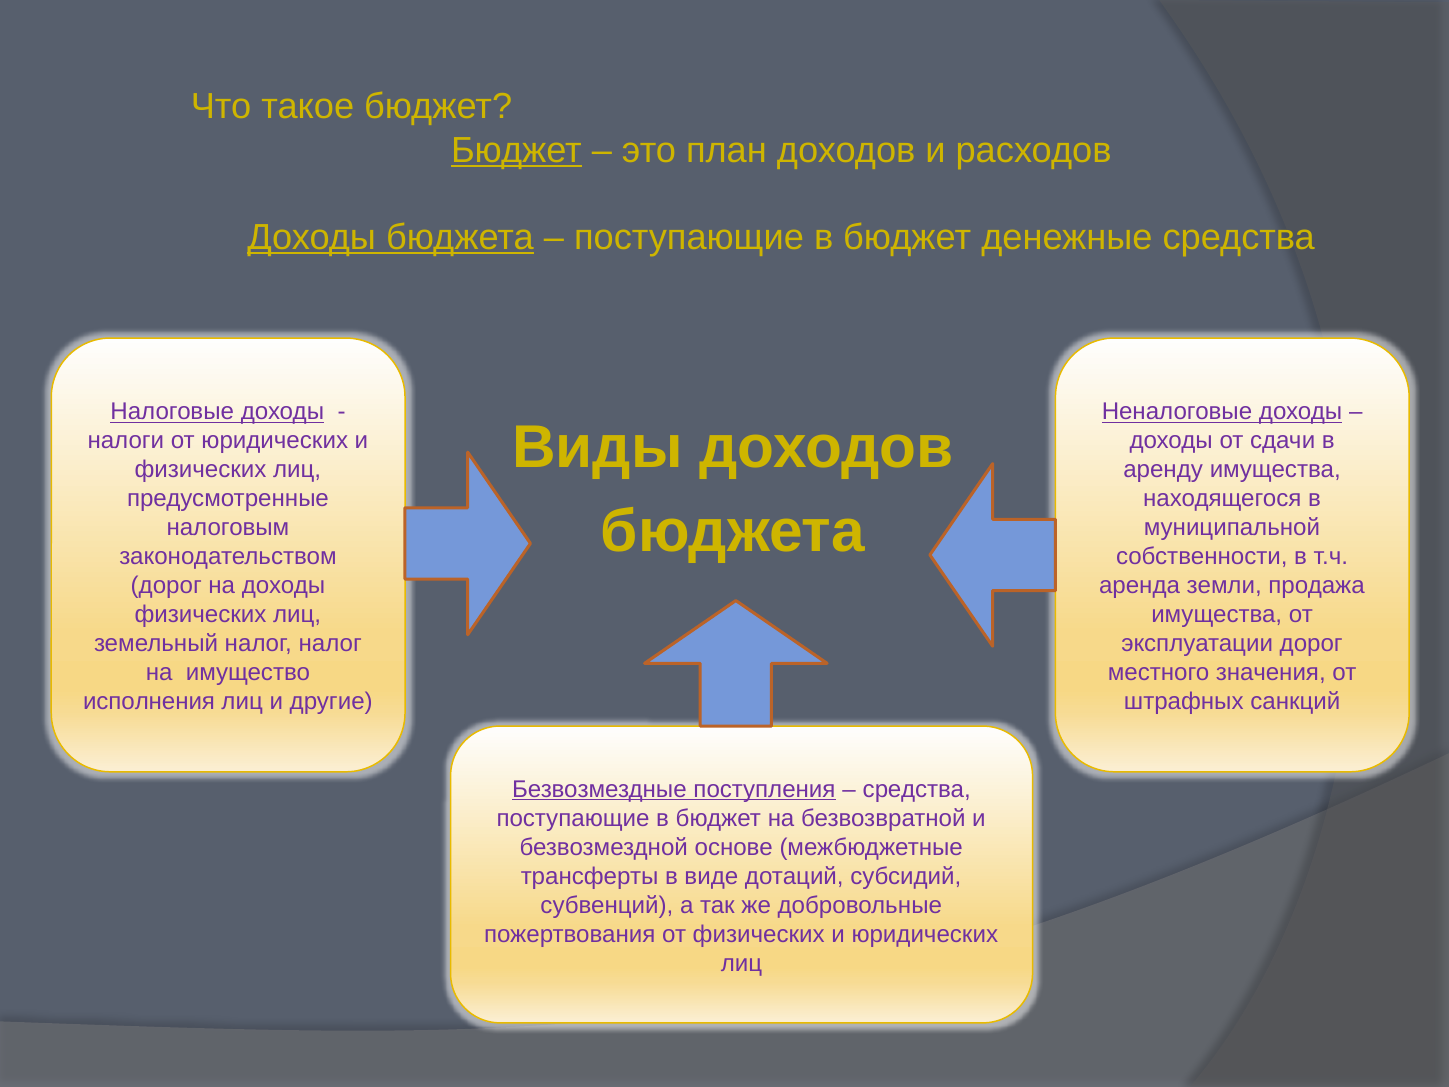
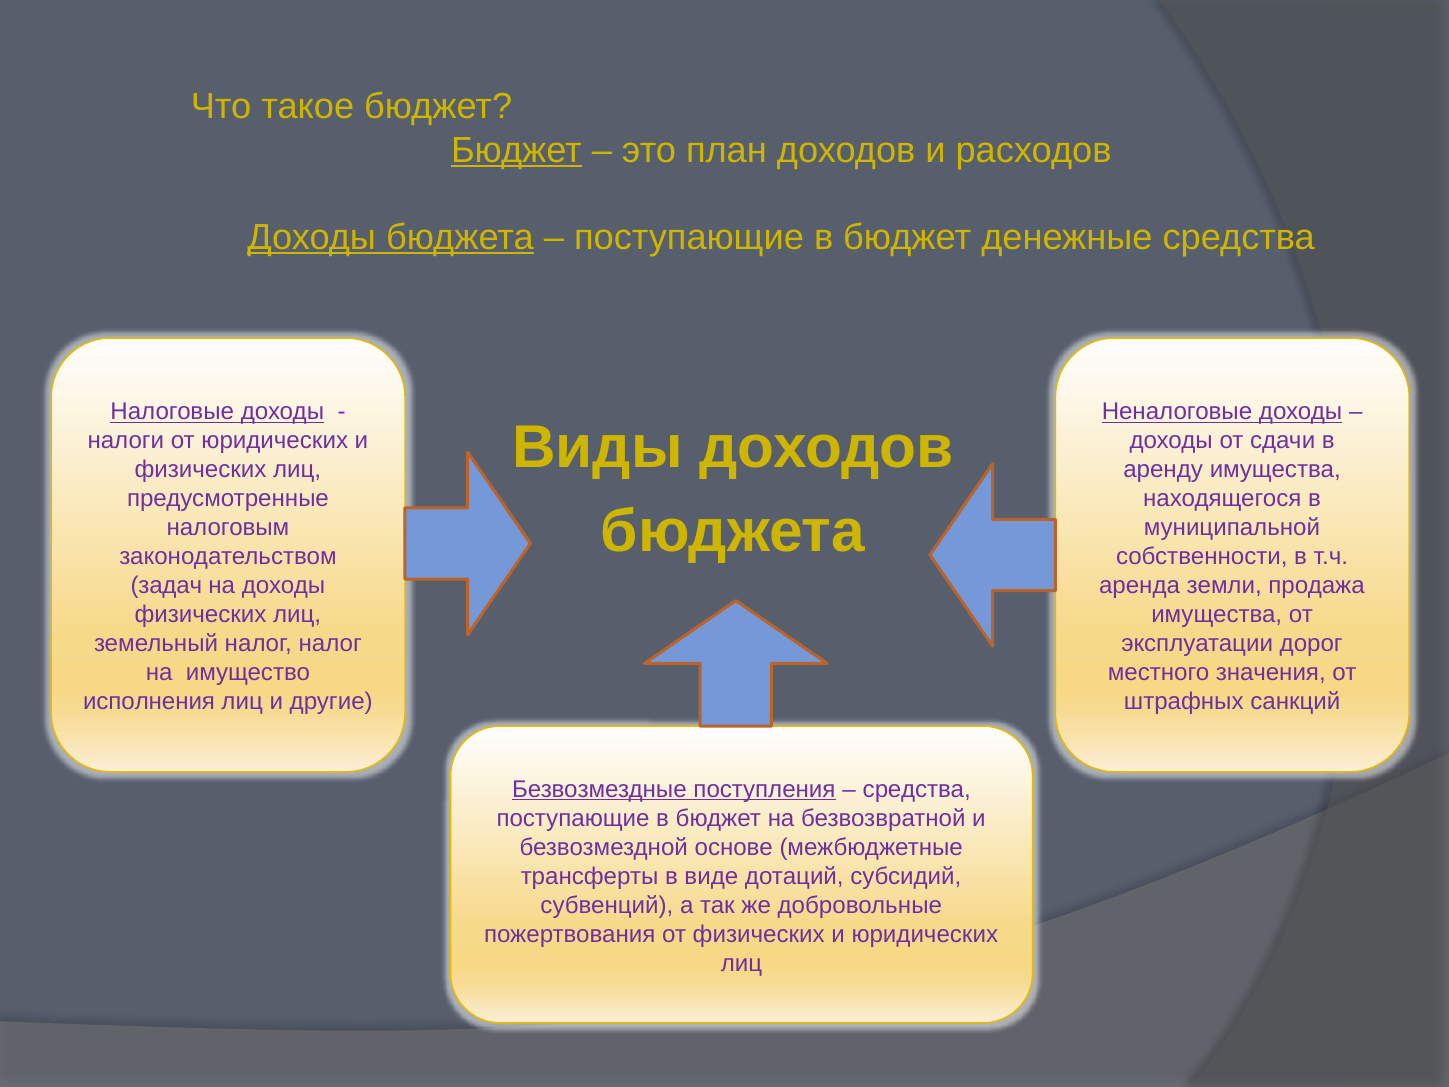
дорог: дорог -> задач (166, 585)
